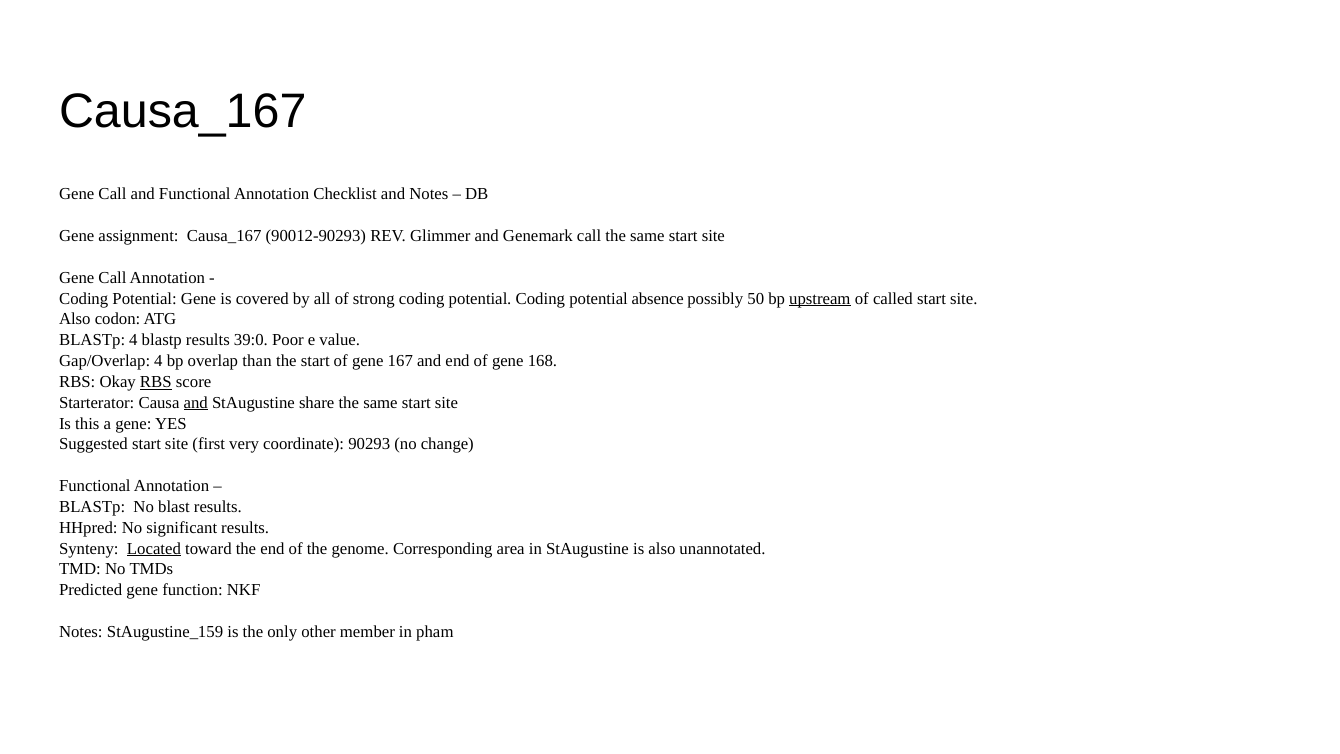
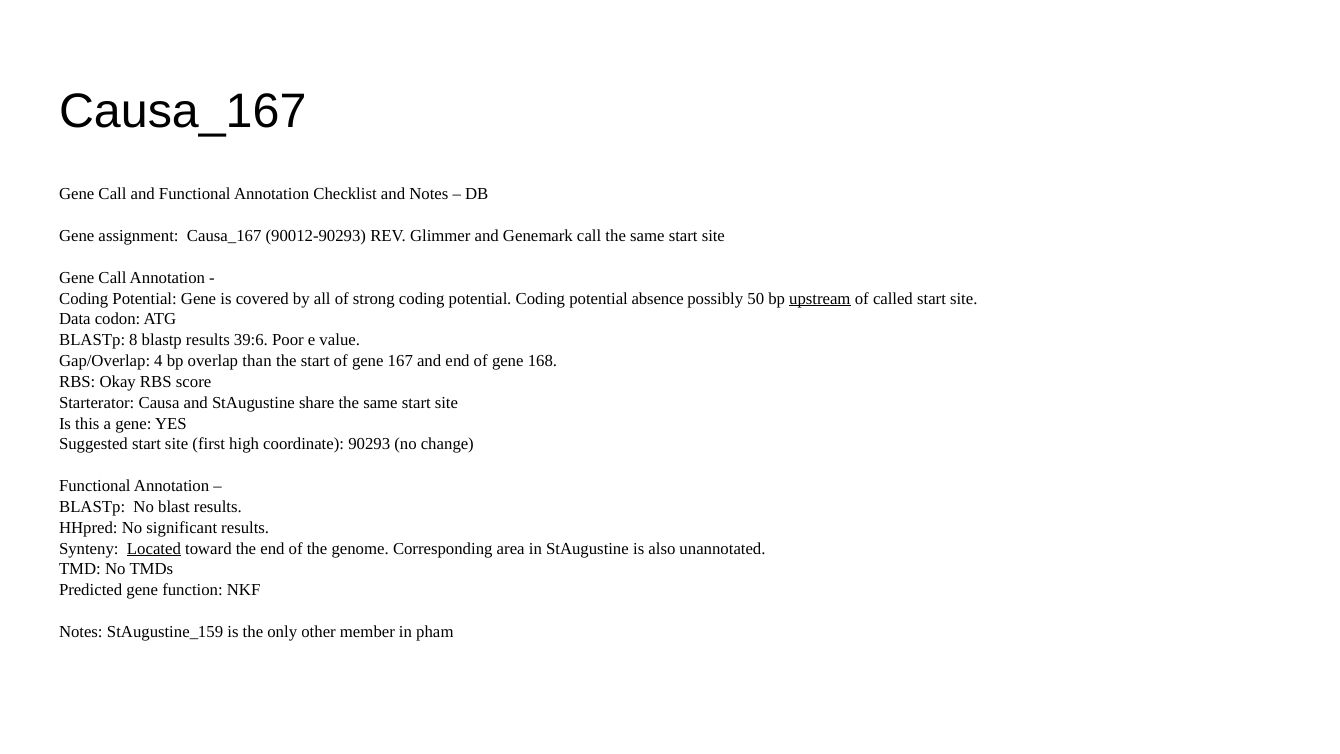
Also: Also -> Data (75, 319)
BLASTp 4: 4 -> 8 (133, 340)
39:0: 39:0 -> 39:6 (251, 340)
RBS underline: present -> none (156, 382)
and underline: present -> none (196, 403)
very: very -> high (244, 444)
